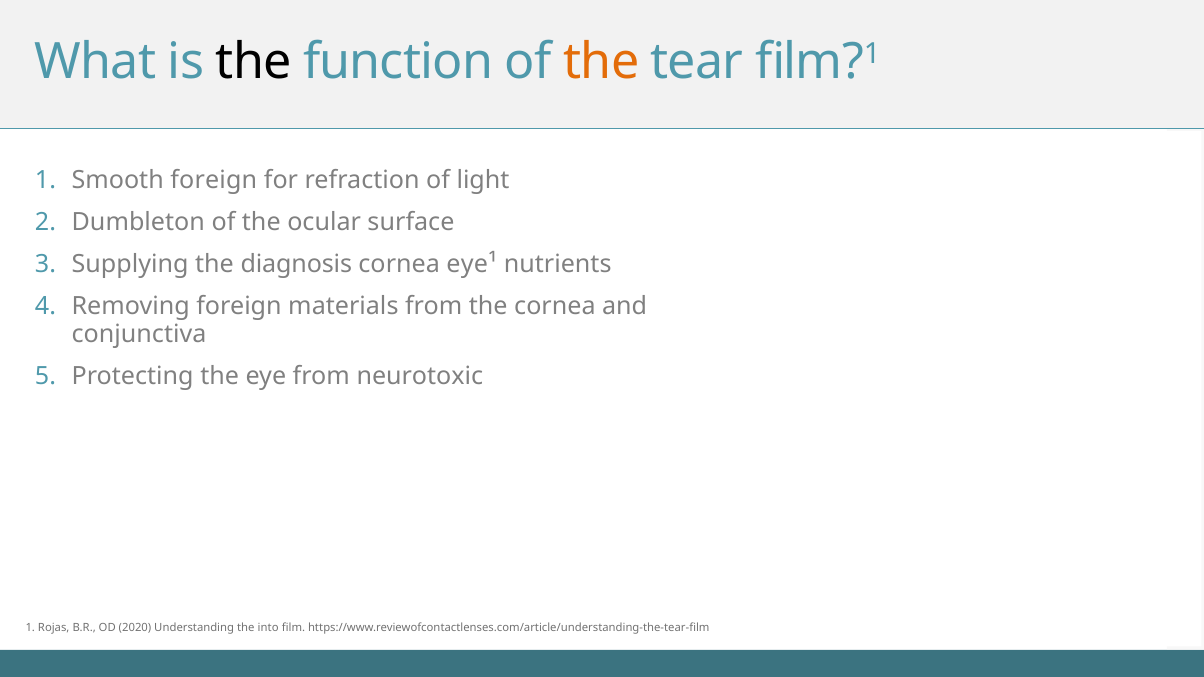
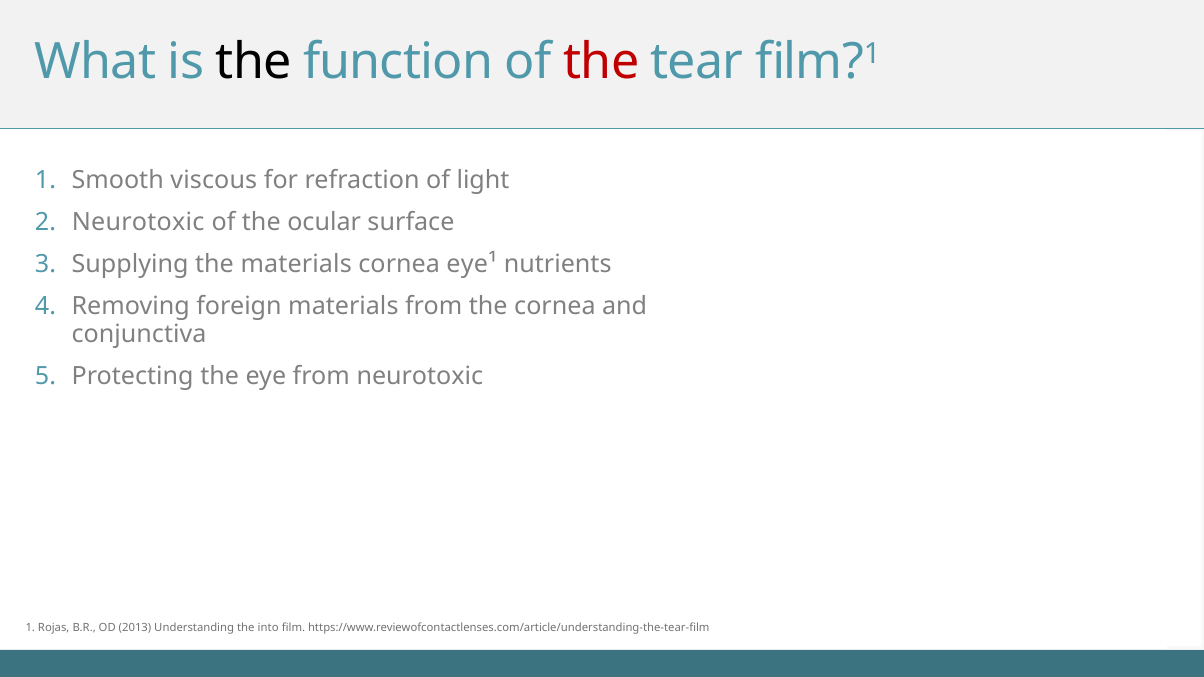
the colour: orange -> red (601, 62)
Smooth foreign: foreign -> viscous (214, 180)
Dumbleton: Dumbleton -> Neurotoxic (138, 222)
the diagnosis: diagnosis -> materials (296, 265)
2020: 2020 -> 2013 (135, 628)
